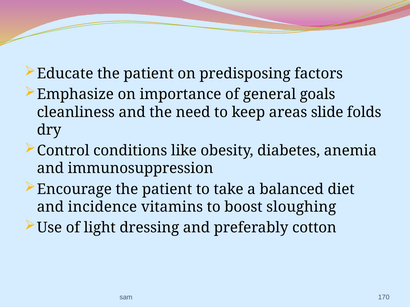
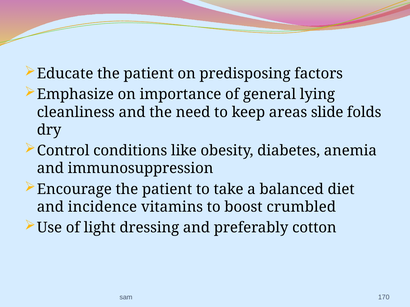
goals: goals -> lying (317, 95)
sloughing: sloughing -> crumbled (301, 207)
